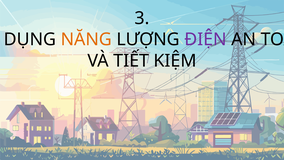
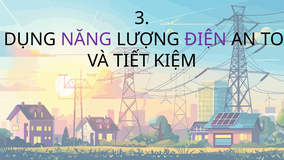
NĂNG colour: orange -> purple (86, 39)
